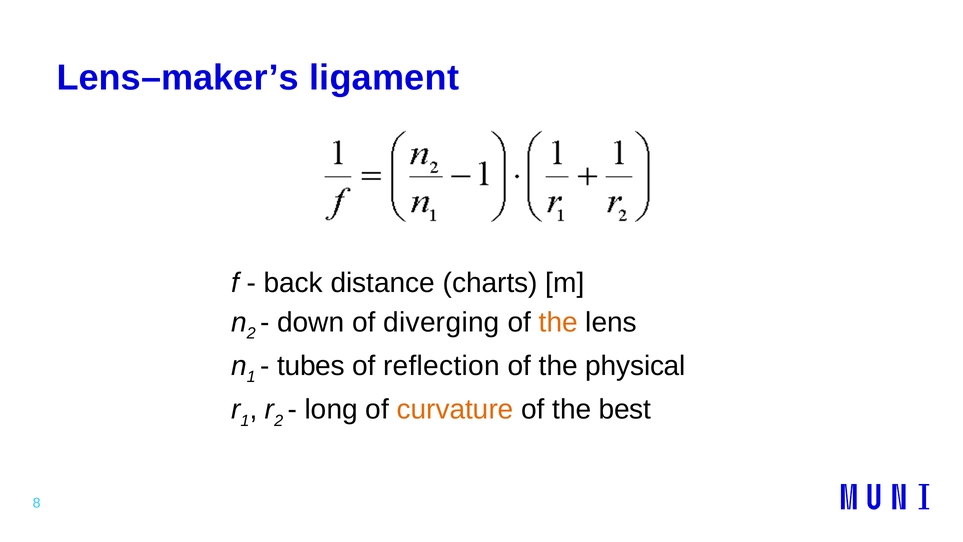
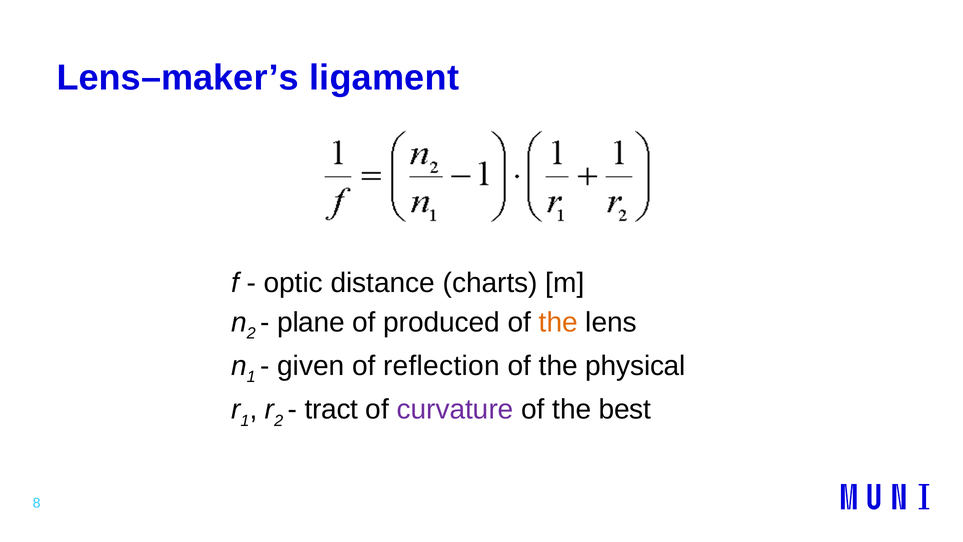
back: back -> optic (293, 283)
down: down -> plane (311, 322)
diverging: diverging -> produced (442, 322)
tubes: tubes -> given (311, 366)
long: long -> tract (331, 409)
curvature colour: orange -> purple (455, 409)
